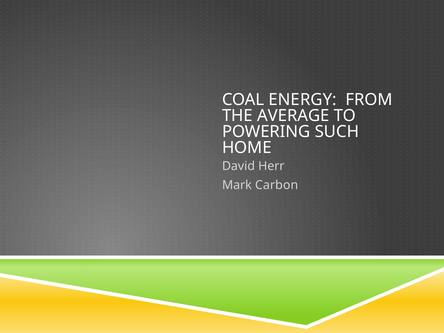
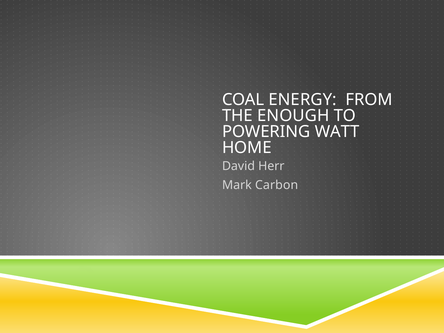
AVERAGE: AVERAGE -> ENOUGH (293, 116)
SUCH: SUCH -> WATT (337, 132)
